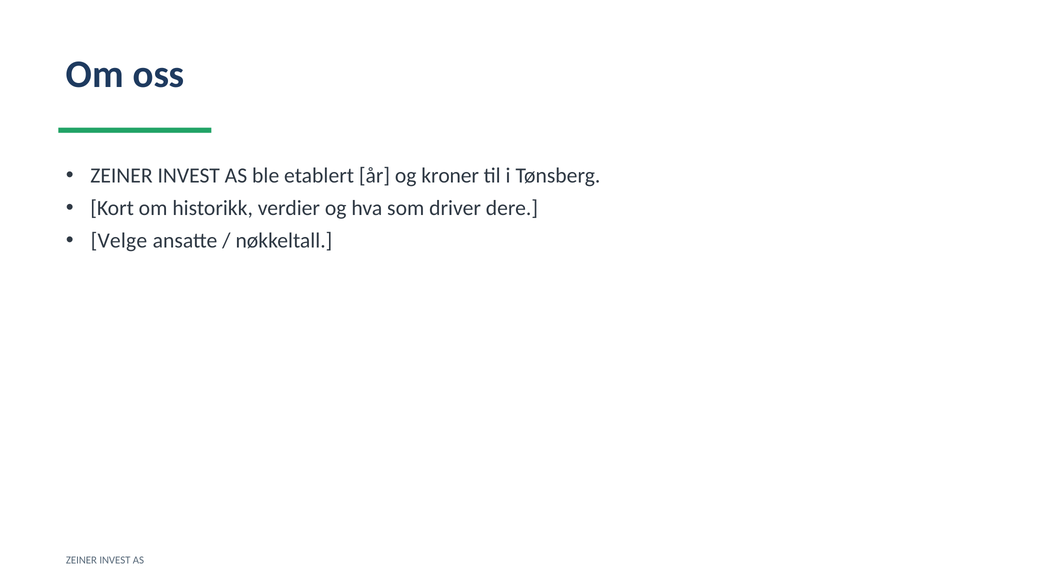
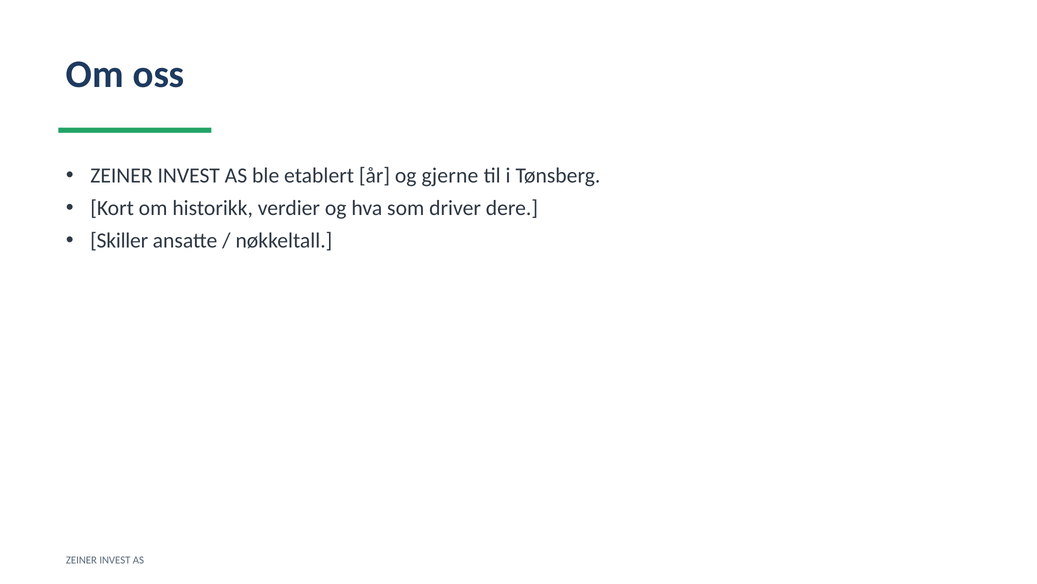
kroner: kroner -> gjerne (450, 176)
Velge: Velge -> Skiller (119, 240)
